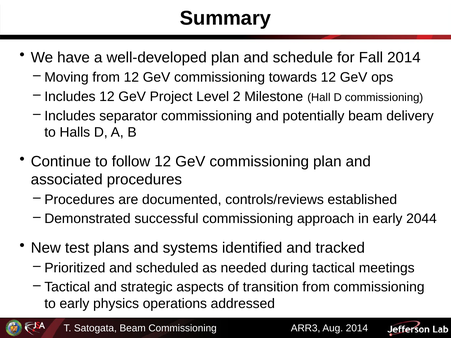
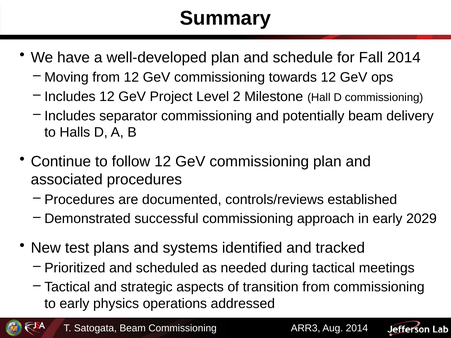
2044: 2044 -> 2029 (422, 219)
